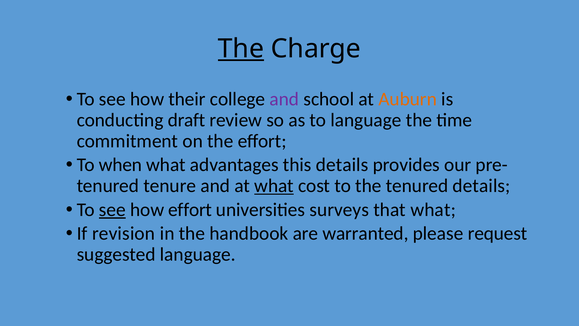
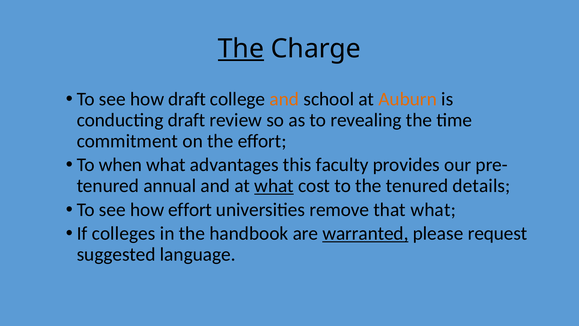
how their: their -> draft (187, 99)
and colour: purple -> orange (284, 99)
to language: language -> revealing (366, 120)
this details: details -> faculty (342, 165)
tenure: tenure -> annual (170, 186)
see underline: present -> none (112, 209)
surveys: surveys -> remove (339, 209)
revision: revision -> colleges (124, 233)
warranted underline: none -> present (365, 233)
